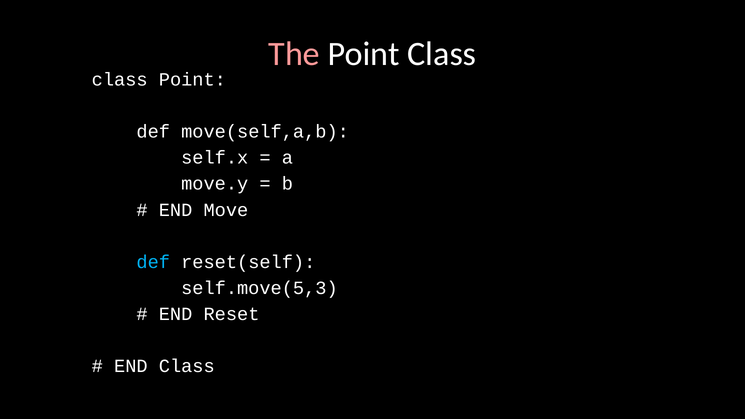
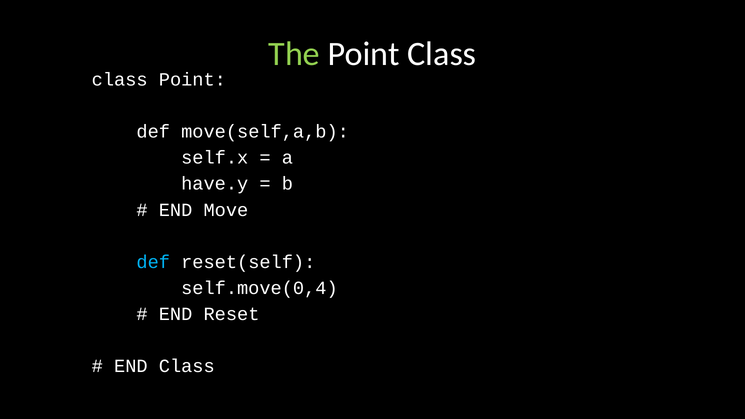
The colour: pink -> light green (294, 54)
move.y: move.y -> have.y (215, 184)
self.move(5,3: self.move(5,3 -> self.move(0,4 (259, 288)
